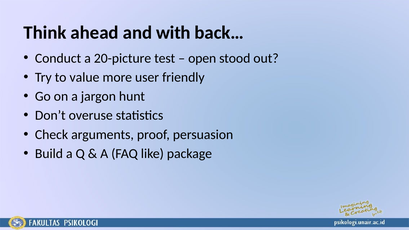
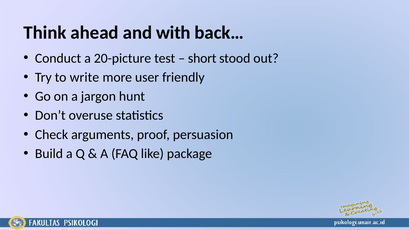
open: open -> short (202, 58)
value: value -> write (84, 77)
